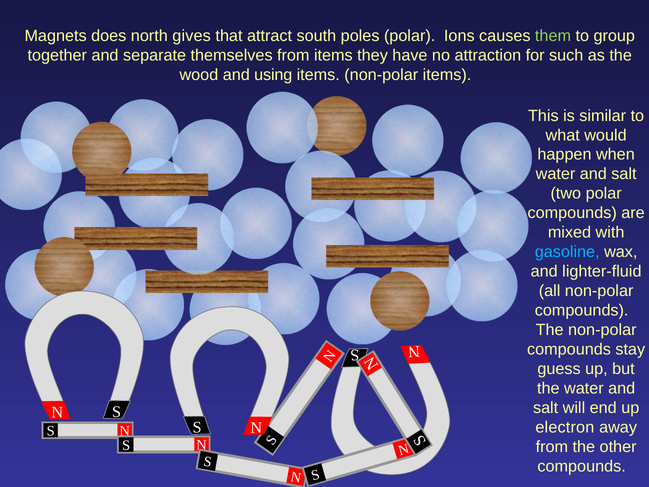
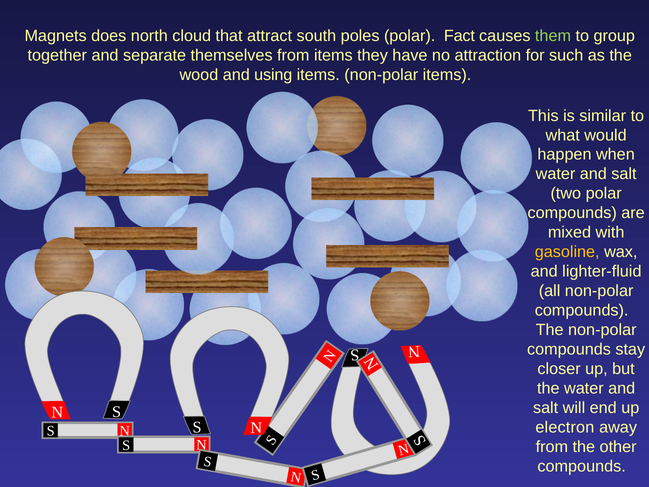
gives: gives -> cloud (192, 36)
Ions: Ions -> Fact (459, 36)
gasoline colour: light blue -> yellow (567, 252)
guess: guess -> closer (559, 369)
